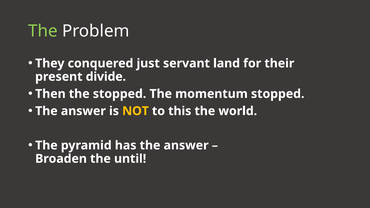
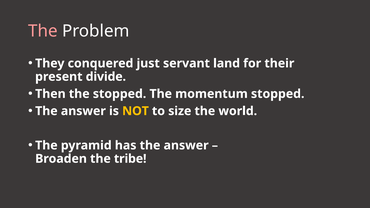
The colour: light green -> pink (43, 31)
this: this -> size (180, 111)
until: until -> tribe (130, 159)
